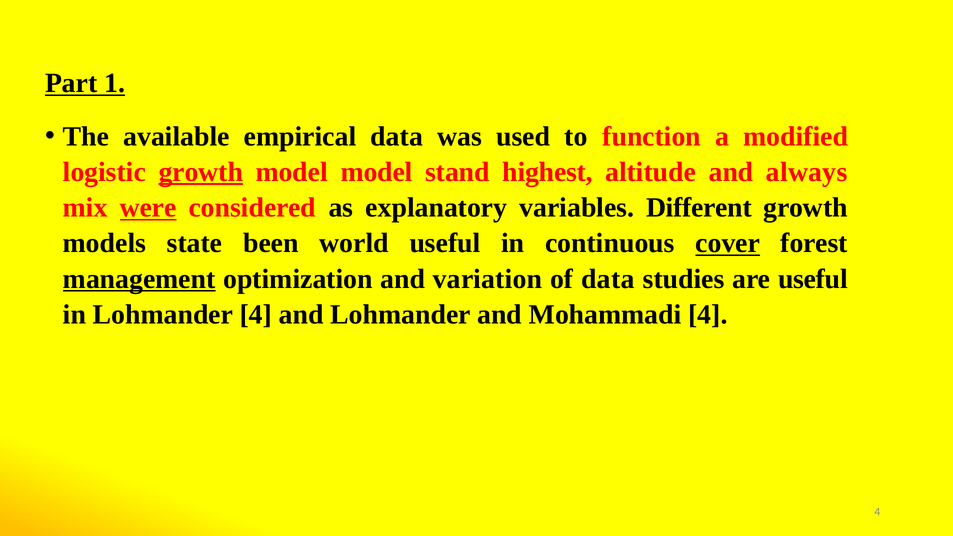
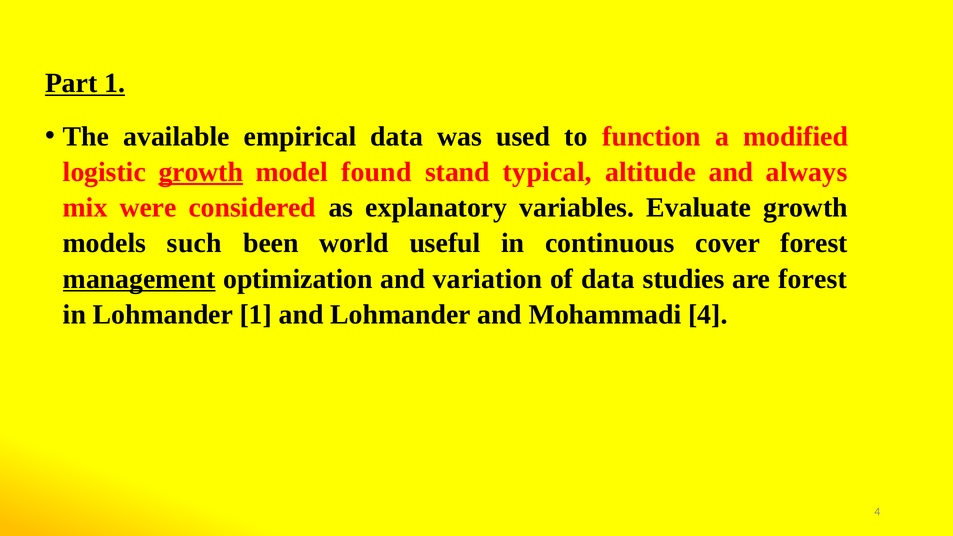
model model: model -> found (376, 172)
highest: highest -> typical (547, 172)
were underline: present -> none (148, 208)
Different: Different -> Evaluate (699, 208)
state: state -> such (194, 243)
cover underline: present -> none (728, 243)
are useful: useful -> forest (813, 279)
Lohmander 4: 4 -> 1 (256, 315)
